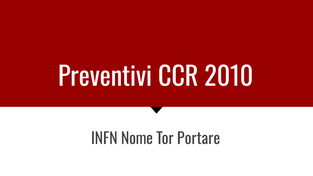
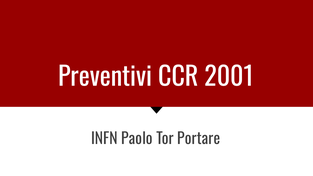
2010: 2010 -> 2001 (229, 77)
Nome: Nome -> Paolo (137, 139)
